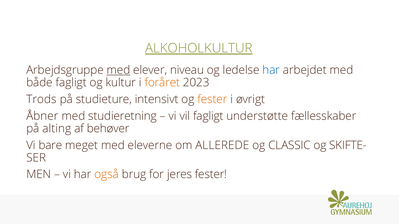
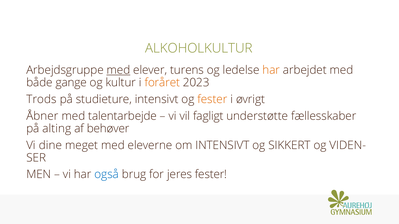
ALKOHOLKULTUR underline: present -> none (199, 48)
niveau: niveau -> turens (187, 70)
har colour: blue -> orange (271, 70)
både fagligt: fagligt -> gange (71, 83)
studieretning: studieretning -> talentarbejde (123, 116)
bare: bare -> dine (50, 145)
om ALLEREDE: ALLEREDE -> INTENSIVT (222, 145)
CLASSIC: CLASSIC -> SIKKERT (289, 145)
SKIFTE-: SKIFTE- -> VIDEN- (348, 145)
også colour: orange -> blue (107, 175)
